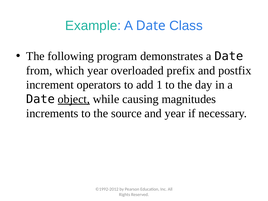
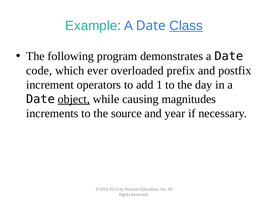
Class underline: none -> present (186, 26)
from: from -> code (39, 71)
which year: year -> ever (98, 71)
